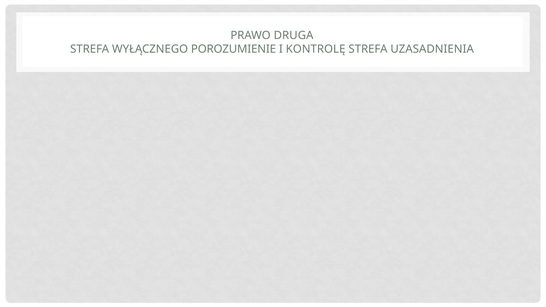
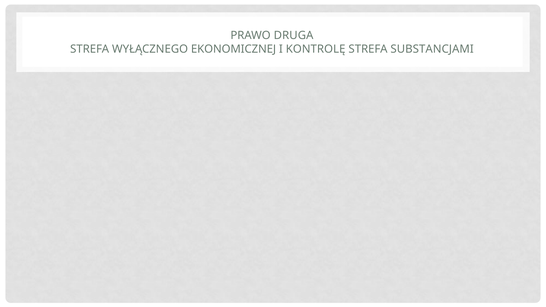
POROZUMIENIE: POROZUMIENIE -> EKONOMICZNEJ (234, 49)
UZASADNIENIA: UZASADNIENIA -> SUBSTANCJAMI (432, 49)
